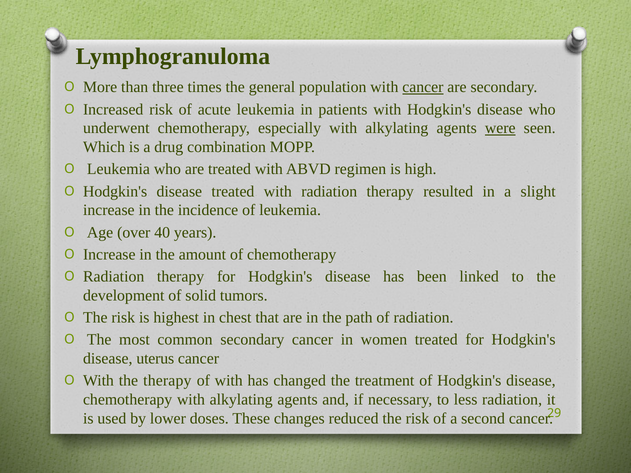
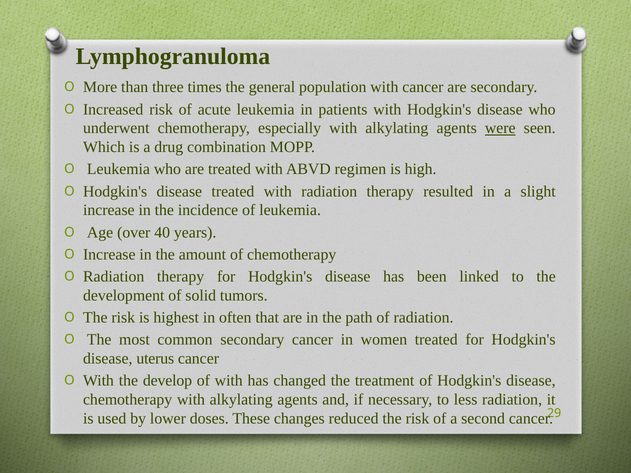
cancer underline: present -> none (423, 87)
chest: chest -> often (235, 318)
the therapy: therapy -> develop (167, 381)
